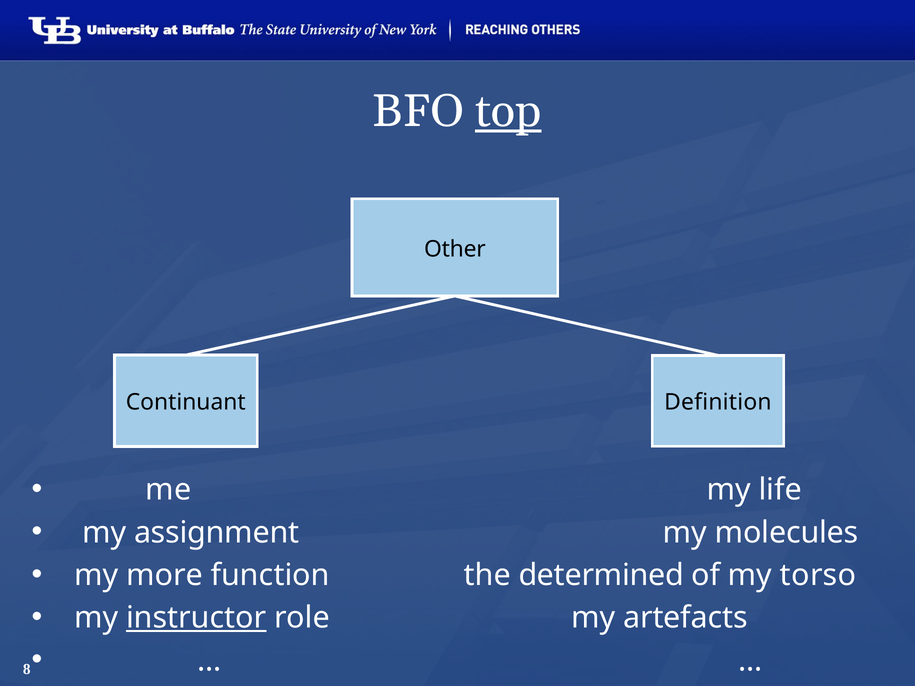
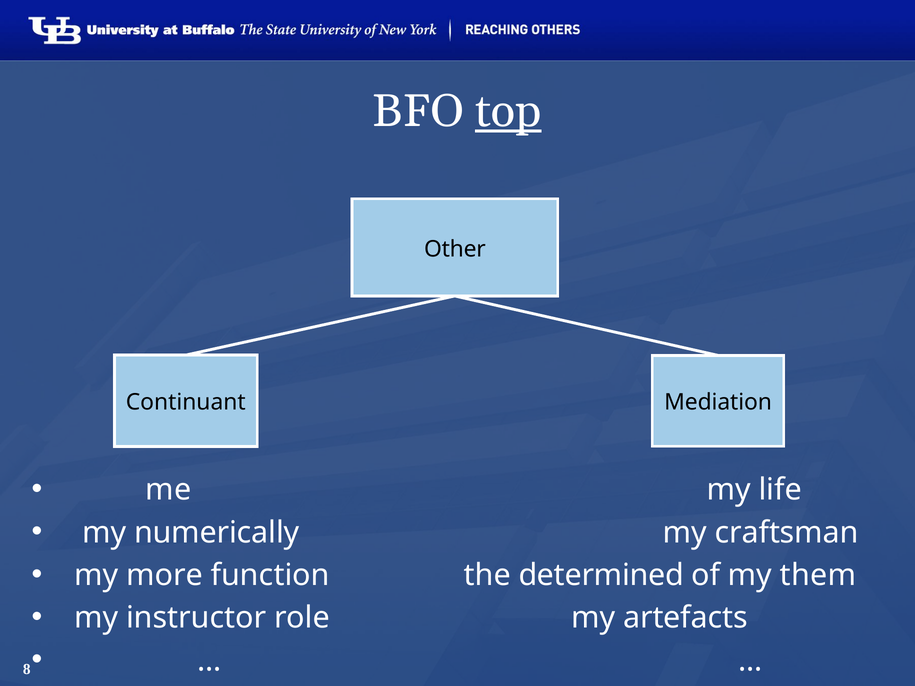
Definition: Definition -> Mediation (718, 403)
assignment: assignment -> numerically (217, 533)
molecules: molecules -> craftsman (787, 533)
torso: torso -> them (818, 575)
instructor underline: present -> none (196, 618)
